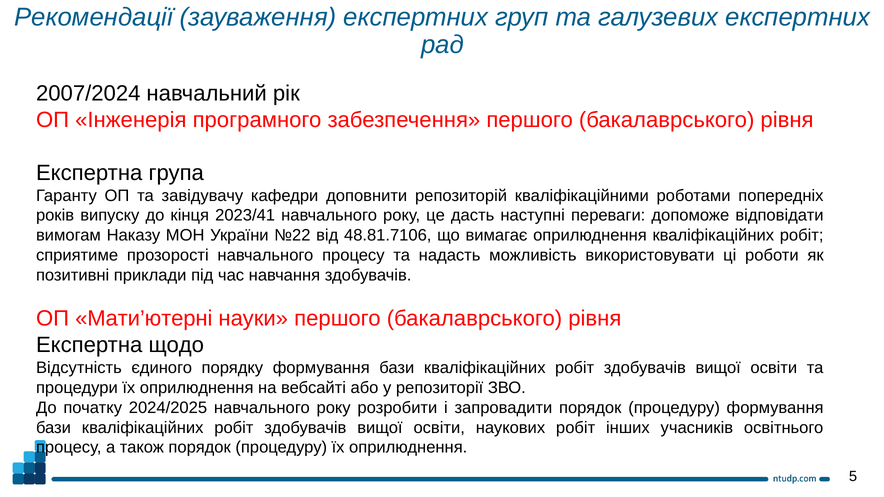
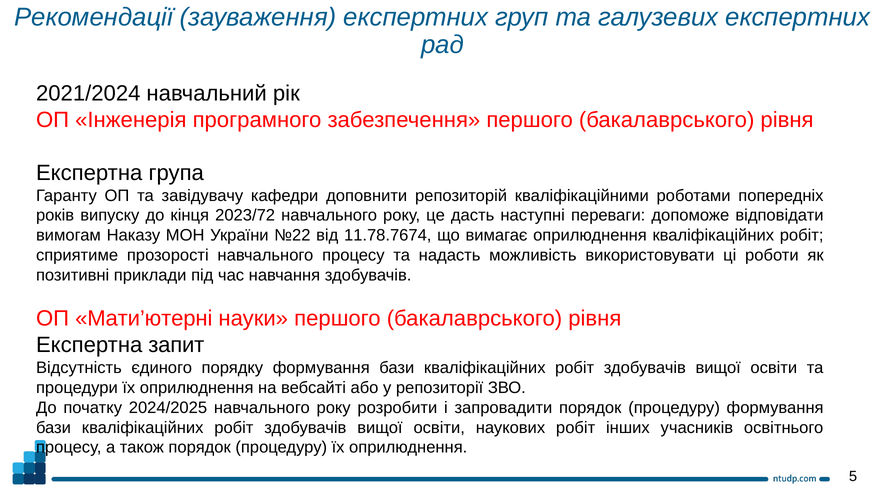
2007/2024: 2007/2024 -> 2021/2024 (88, 93)
2023/41: 2023/41 -> 2023/72 (245, 216)
48.81.7106: 48.81.7106 -> 11.78.7674 (388, 235)
щодо: щодо -> запит (176, 345)
